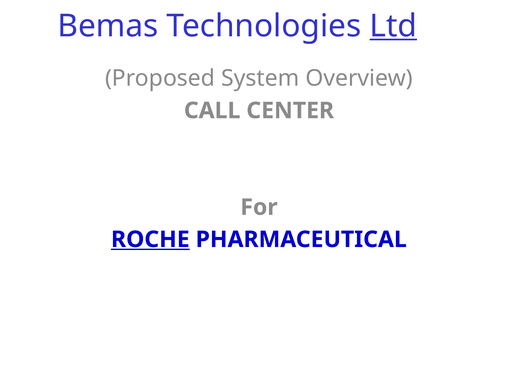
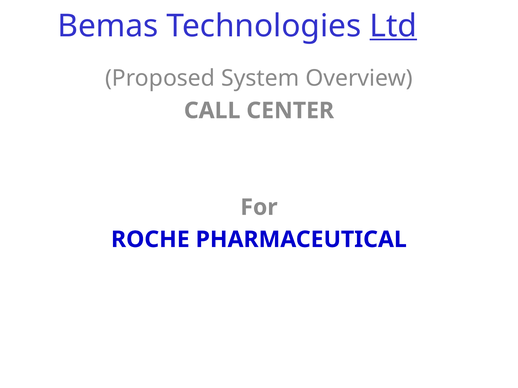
ROCHE underline: present -> none (150, 240)
